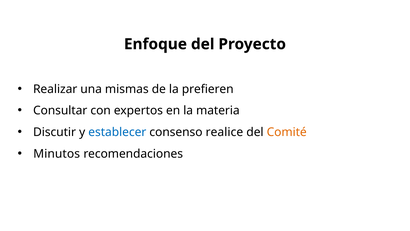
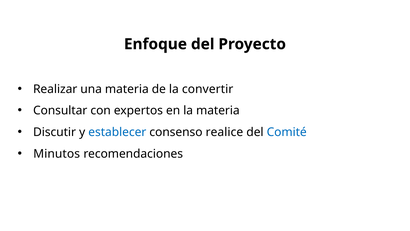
una mismas: mismas -> materia (127, 89)
prefieren: prefieren -> convertir (208, 89)
Comité colour: orange -> blue (287, 132)
